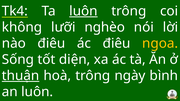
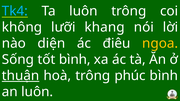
Tk4 colour: white -> light blue (15, 11)
luôn underline: present -> none (83, 11)
nghèo: nghèo -> khang (105, 27)
nào điêu: điêu -> diện (51, 43)
tốt diện: diện -> bình (75, 60)
ngày: ngày -> phúc (130, 76)
